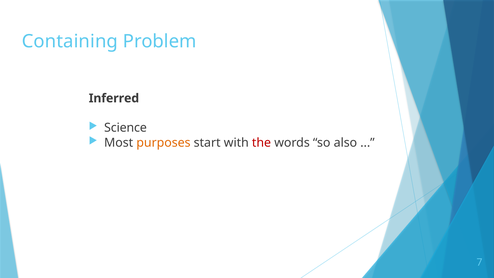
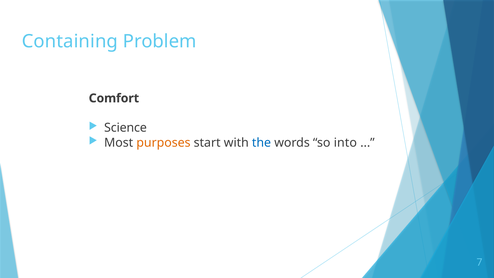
Inferred: Inferred -> Comfort (114, 98)
the colour: red -> blue (262, 143)
also: also -> into (345, 143)
